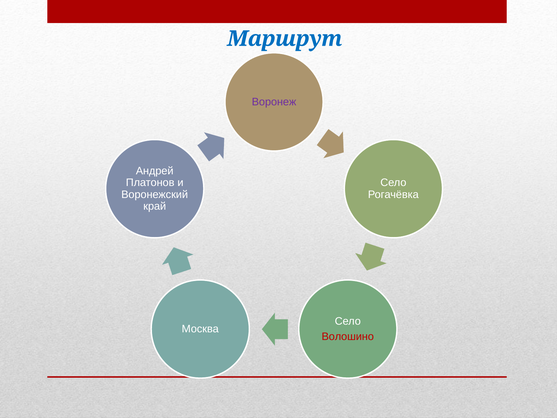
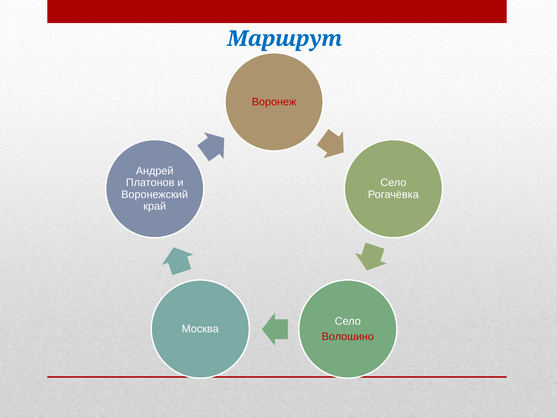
Воронеж colour: purple -> red (274, 102)
